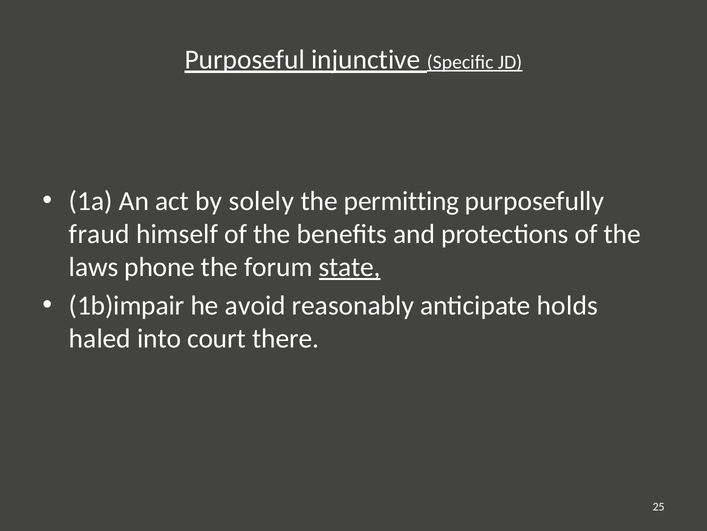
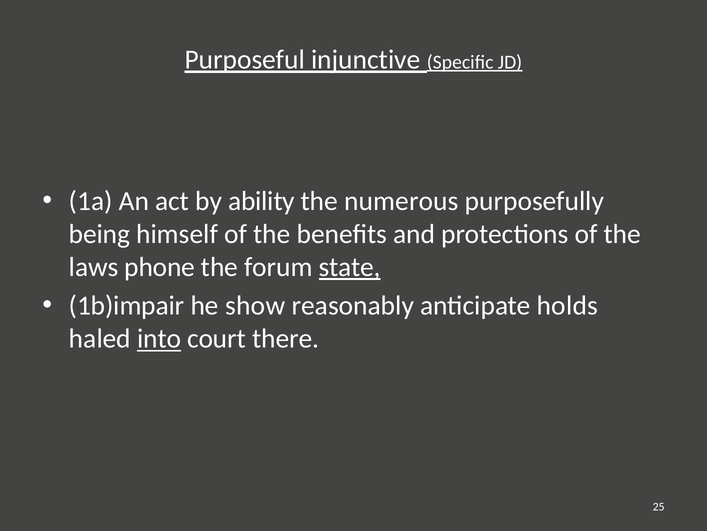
solely: solely -> ability (262, 201)
permitting: permitting -> numerous (401, 201)
fraud: fraud -> being (100, 234)
avoid: avoid -> show (255, 305)
into underline: none -> present (159, 338)
